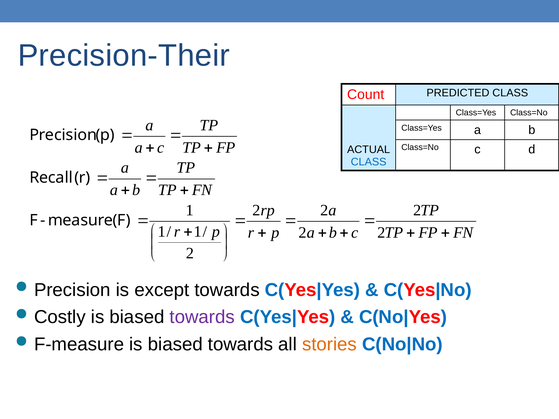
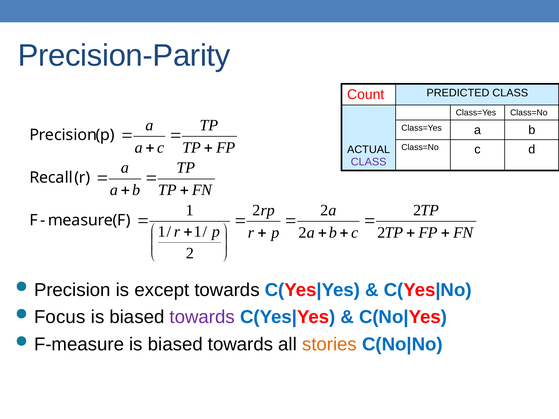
Precision-Their: Precision-Their -> Precision-Parity (124, 56)
CLASS colour: blue -> purple (369, 162)
Costly: Costly -> Focus (60, 317)
